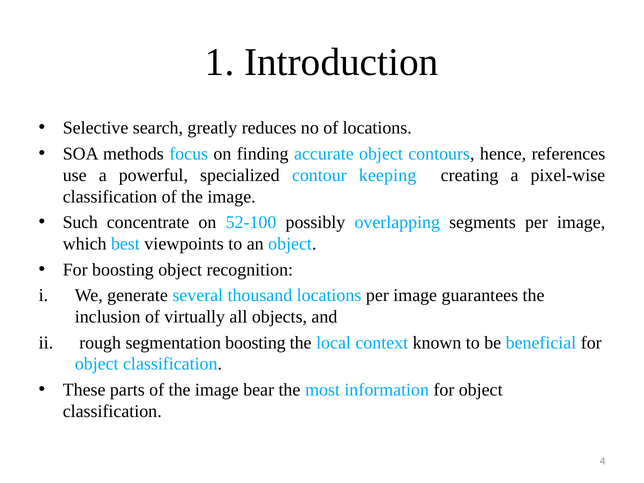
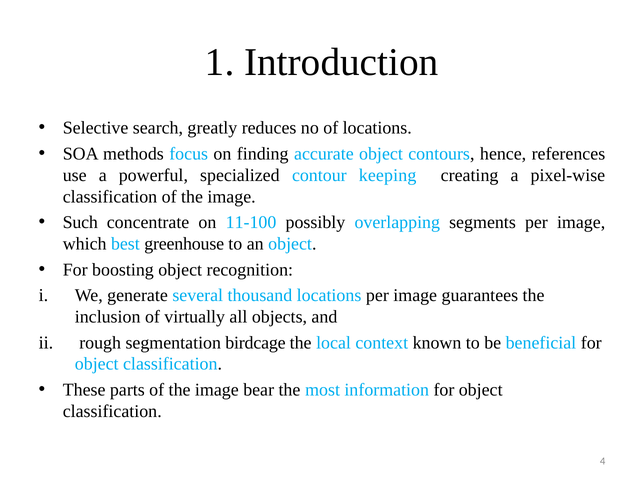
52-100: 52-100 -> 11-100 (251, 222)
viewpoints: viewpoints -> greenhouse (184, 244)
segmentation boosting: boosting -> birdcage (255, 343)
